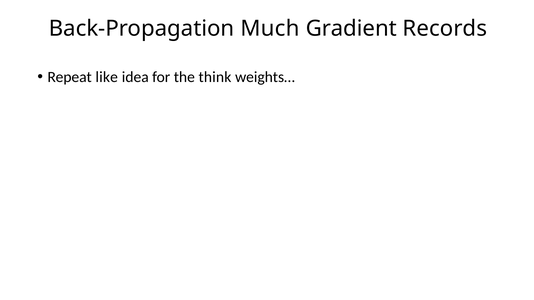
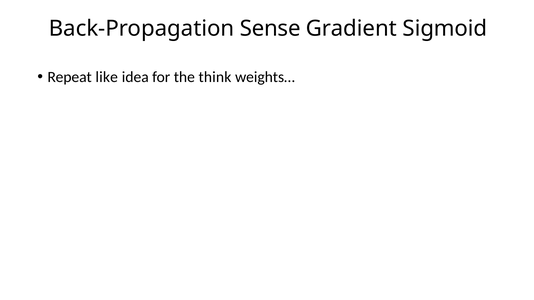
Much: Much -> Sense (270, 28)
Records: Records -> Sigmoid (445, 28)
